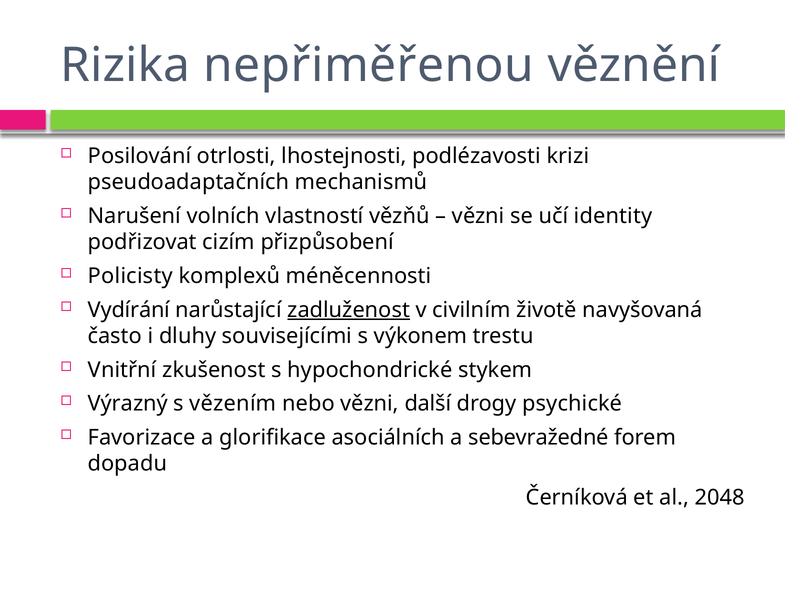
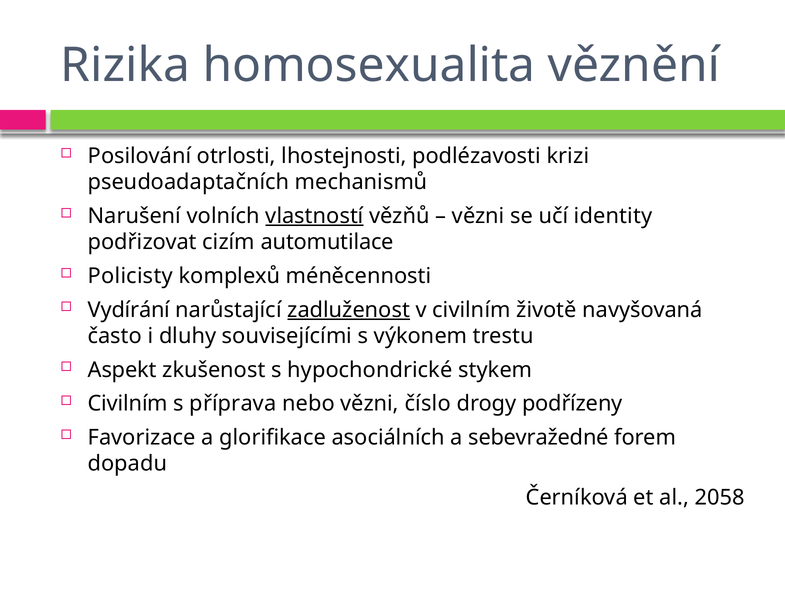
nepřiměřenou: nepřiměřenou -> homosexualita (369, 65)
vlastností underline: none -> present (315, 216)
přizpůsobení: přizpůsobení -> automutilace (327, 242)
Vnitřní: Vnitřní -> Aspekt (122, 370)
Výrazný: Výrazný -> Civilním (128, 404)
vězením: vězením -> příprava (233, 404)
další: další -> číslo (428, 404)
psychické: psychické -> podřízeny (572, 404)
2048: 2048 -> 2058 (720, 497)
